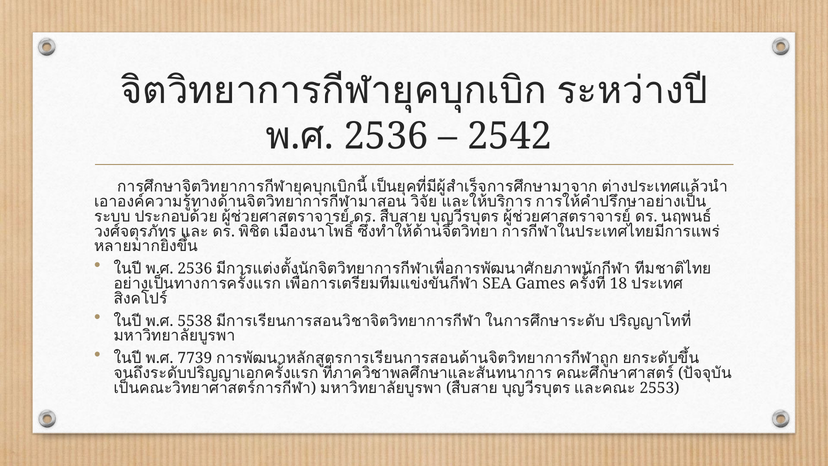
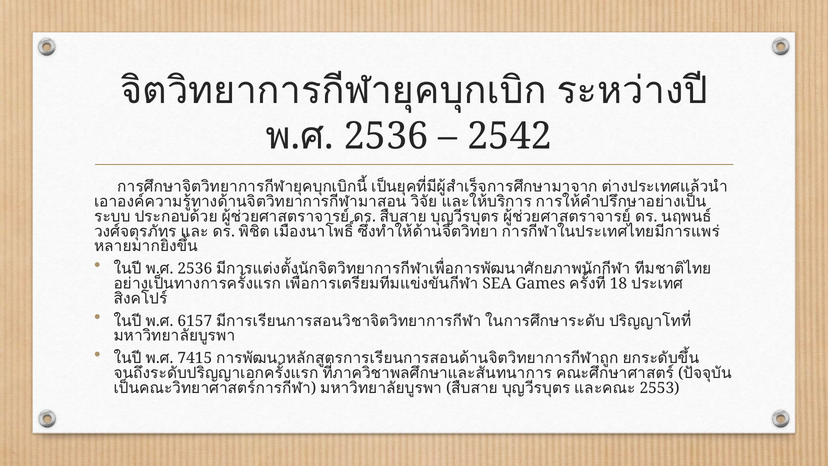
5538: 5538 -> 6157 (195, 321)
7739: 7739 -> 7415 (195, 358)
